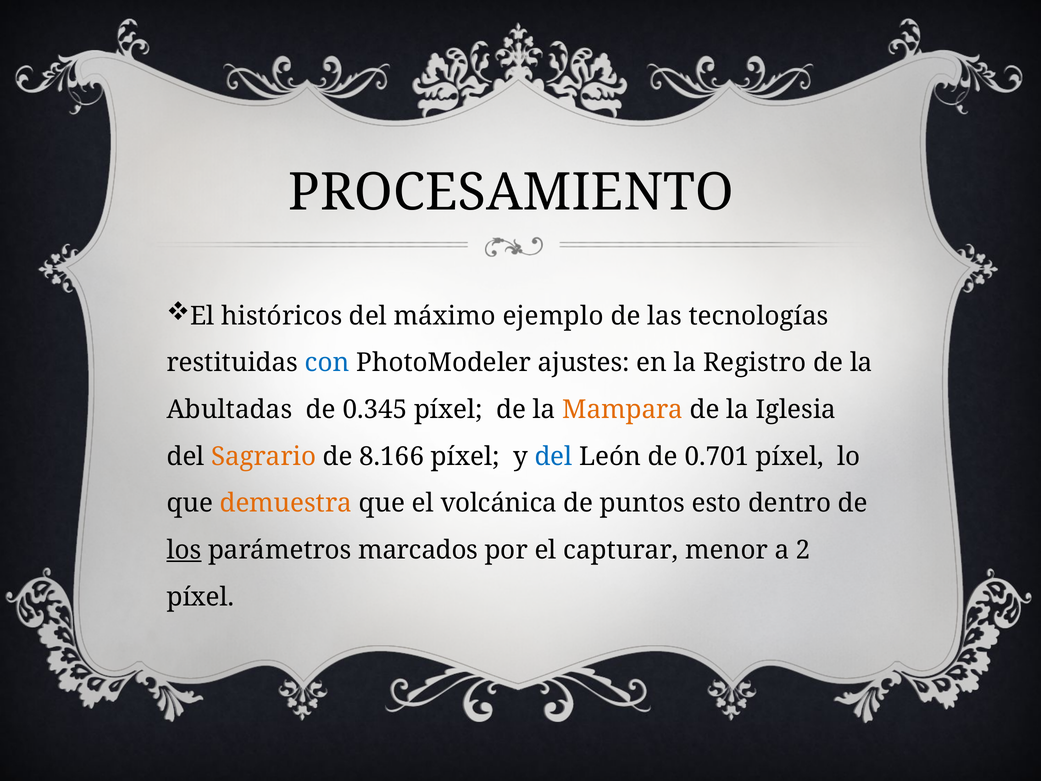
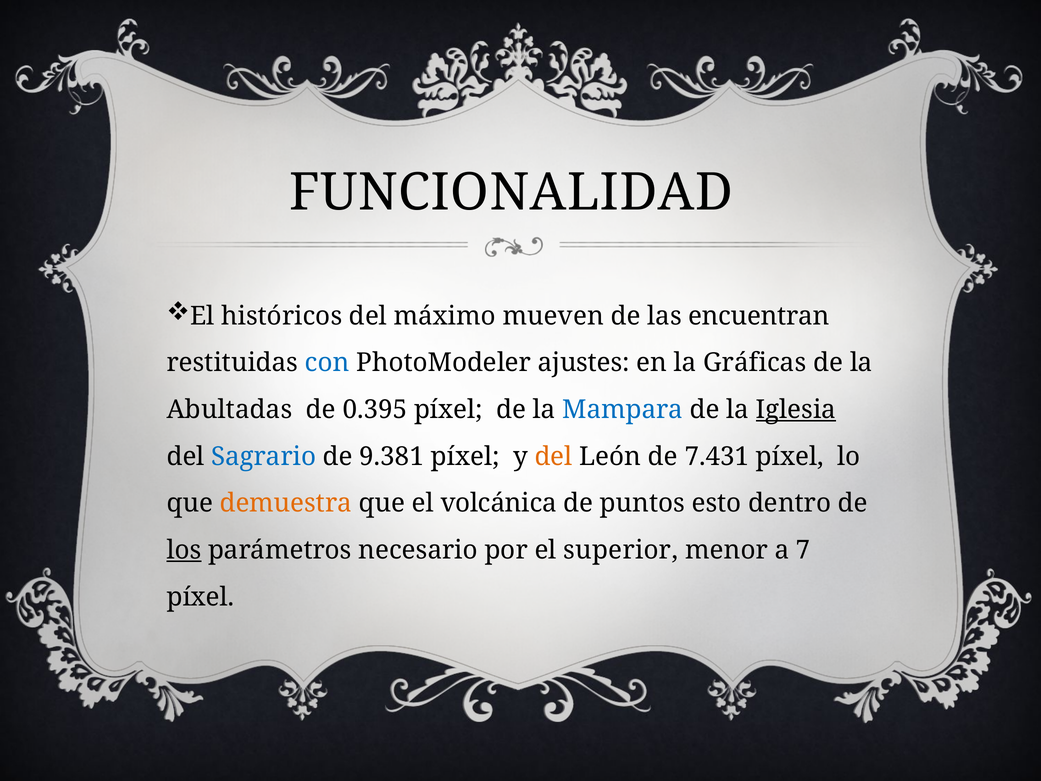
PROCESAMIENTO: PROCESAMIENTO -> FUNCIONALIDAD (511, 193)
ejemplo: ejemplo -> mueven (553, 316)
tecnologías: tecnologías -> encuentran (759, 316)
Registro: Registro -> Gráficas (755, 363)
0.345: 0.345 -> 0.395 (375, 410)
Mampara colour: orange -> blue (623, 410)
Iglesia underline: none -> present (796, 410)
Sagrario colour: orange -> blue (264, 456)
8.166: 8.166 -> 9.381 (392, 456)
del colour: blue -> orange (553, 456)
0.701: 0.701 -> 7.431 (717, 456)
marcados: marcados -> necesario (418, 550)
capturar: capturar -> superior (621, 550)
2: 2 -> 7 (803, 550)
